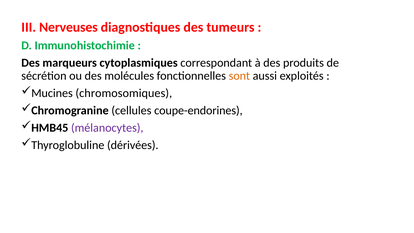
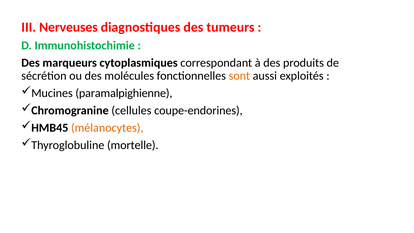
chromosomiques: chromosomiques -> paramalpighienne (124, 93)
mélanocytes colour: purple -> orange (107, 128)
dérivées: dérivées -> mortelle (133, 145)
